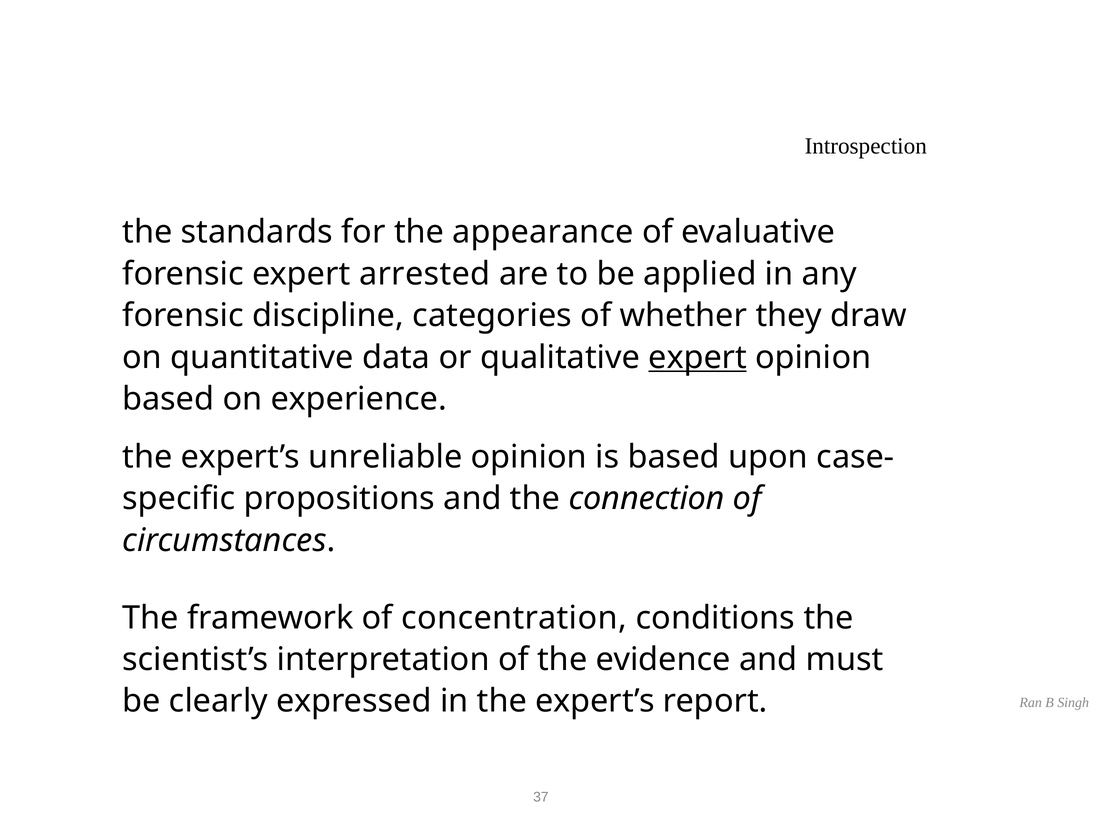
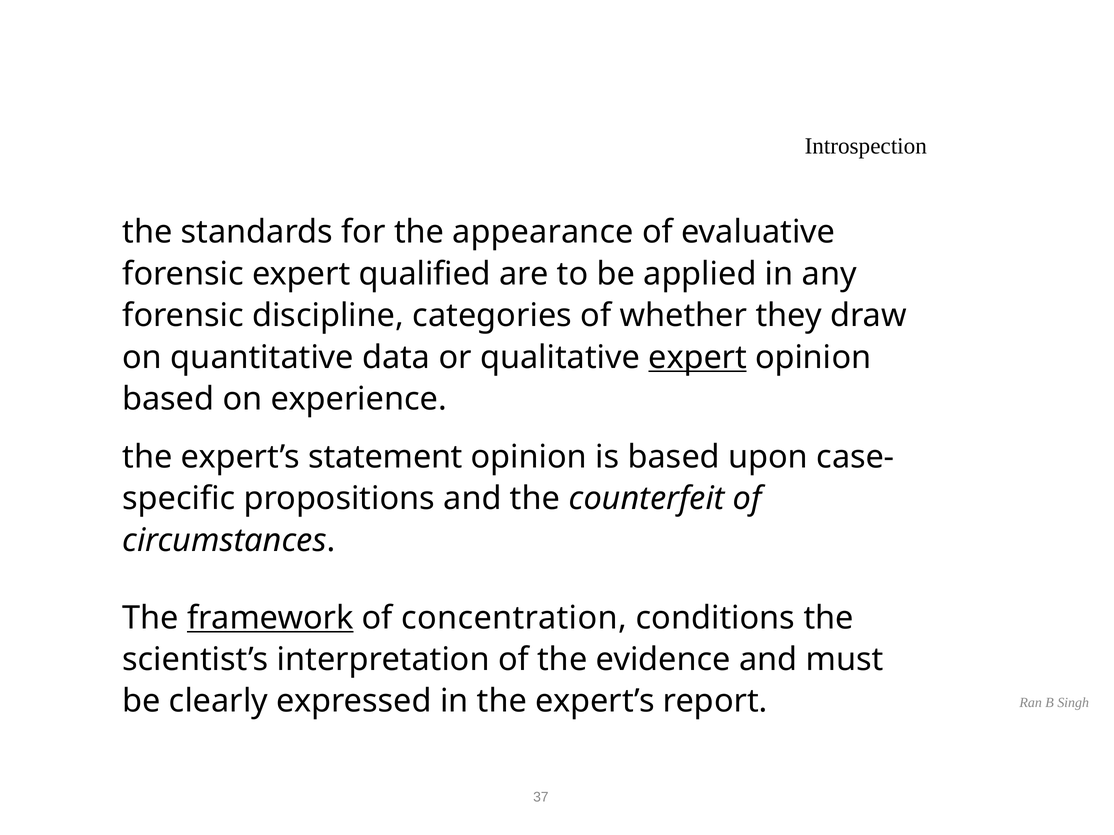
arrested: arrested -> qualified (425, 274)
unreliable: unreliable -> statement (386, 457)
connection: connection -> counterfeit (647, 499)
framework underline: none -> present (270, 618)
